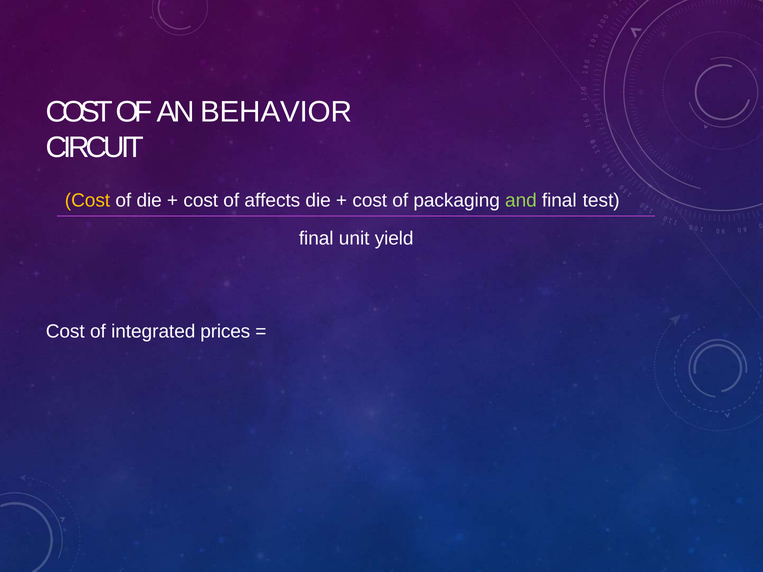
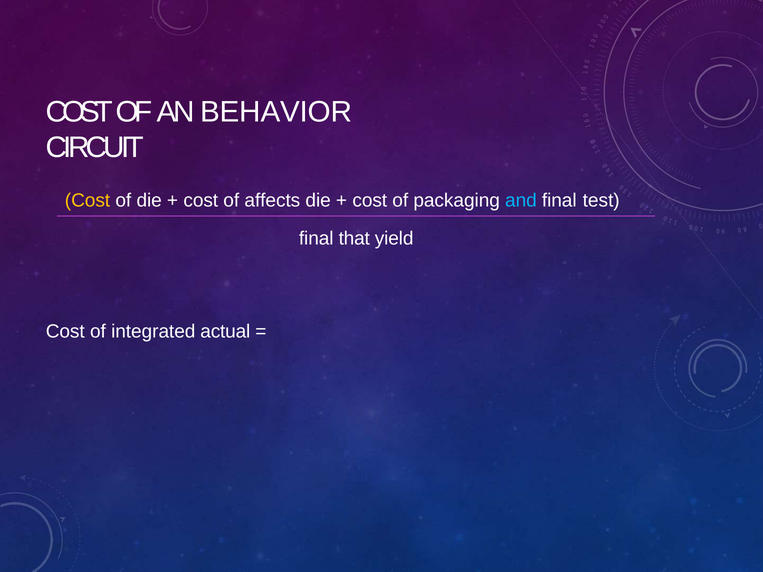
and colour: light green -> light blue (521, 201)
unit: unit -> that (354, 239)
prices: prices -> actual (225, 331)
